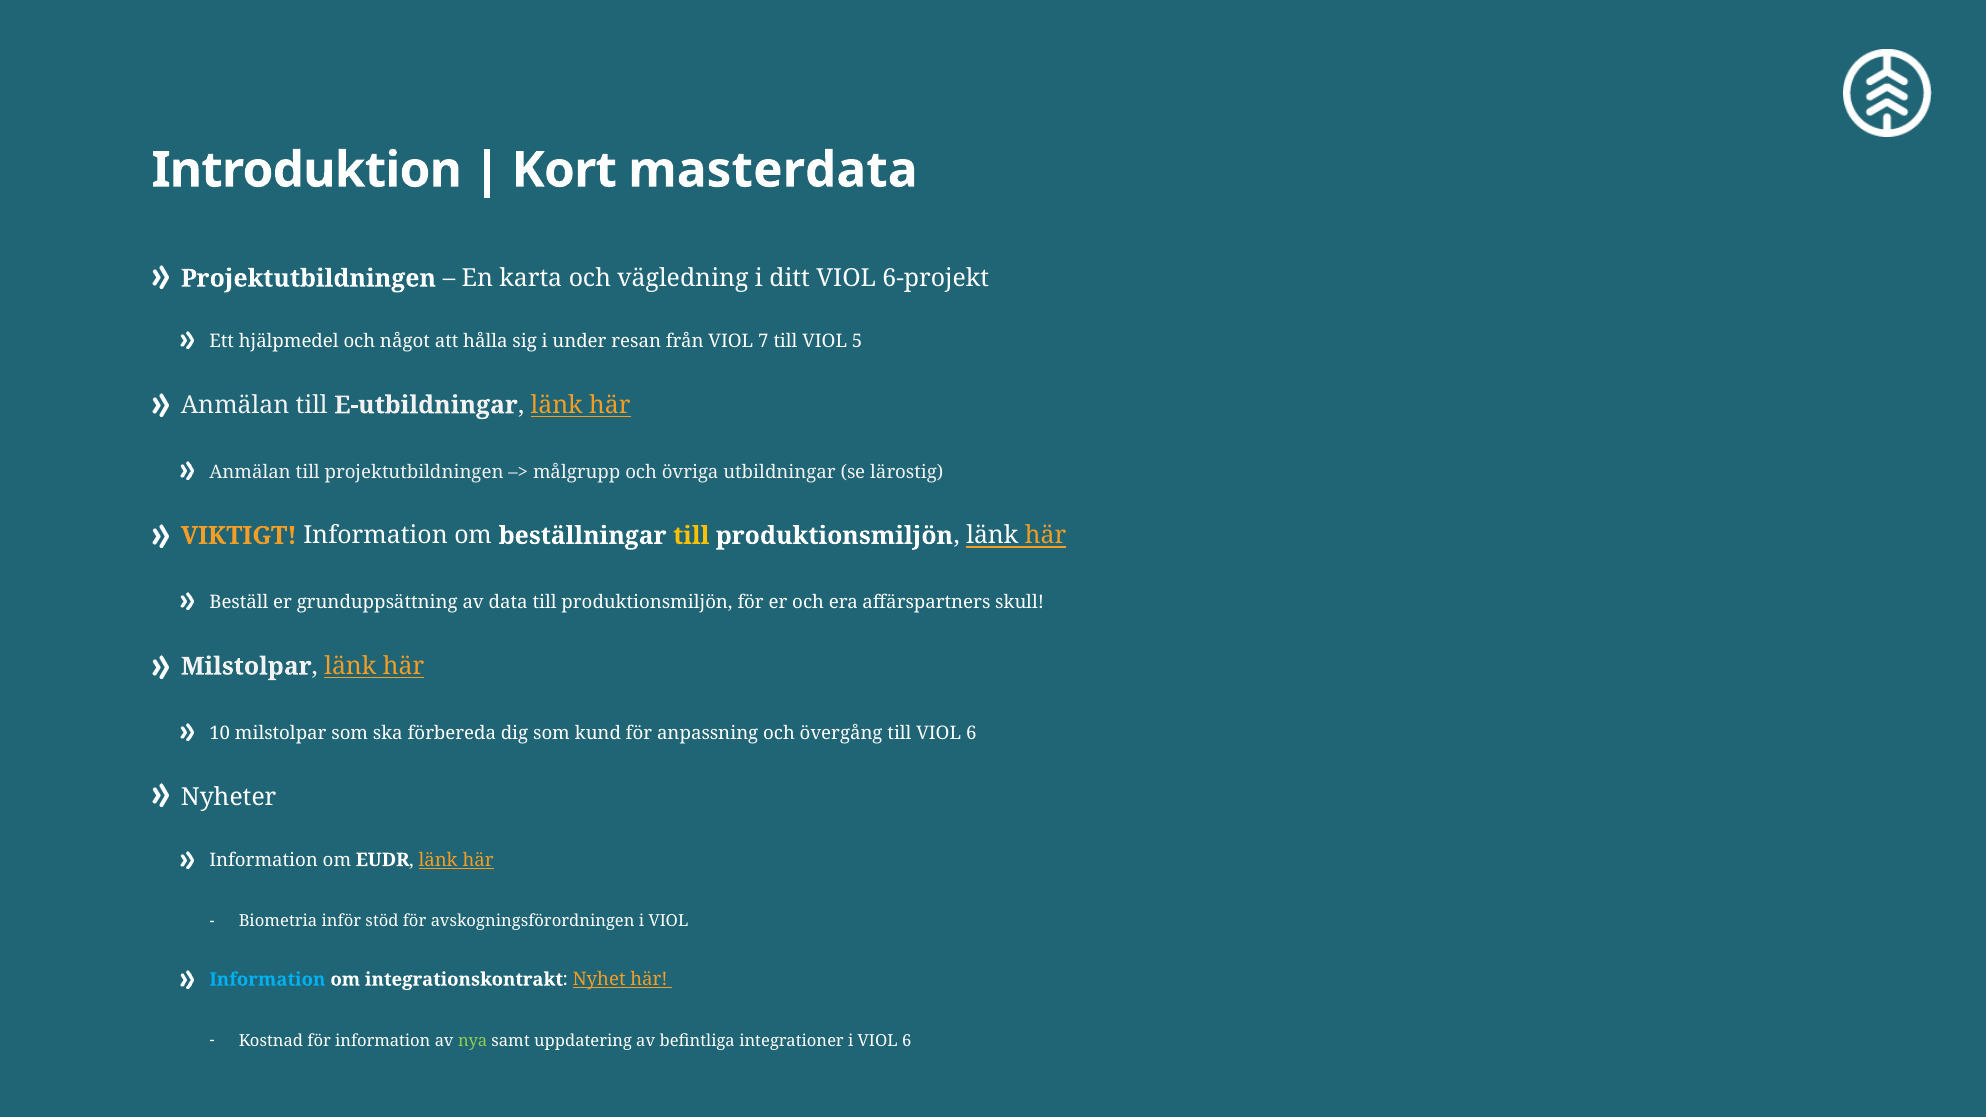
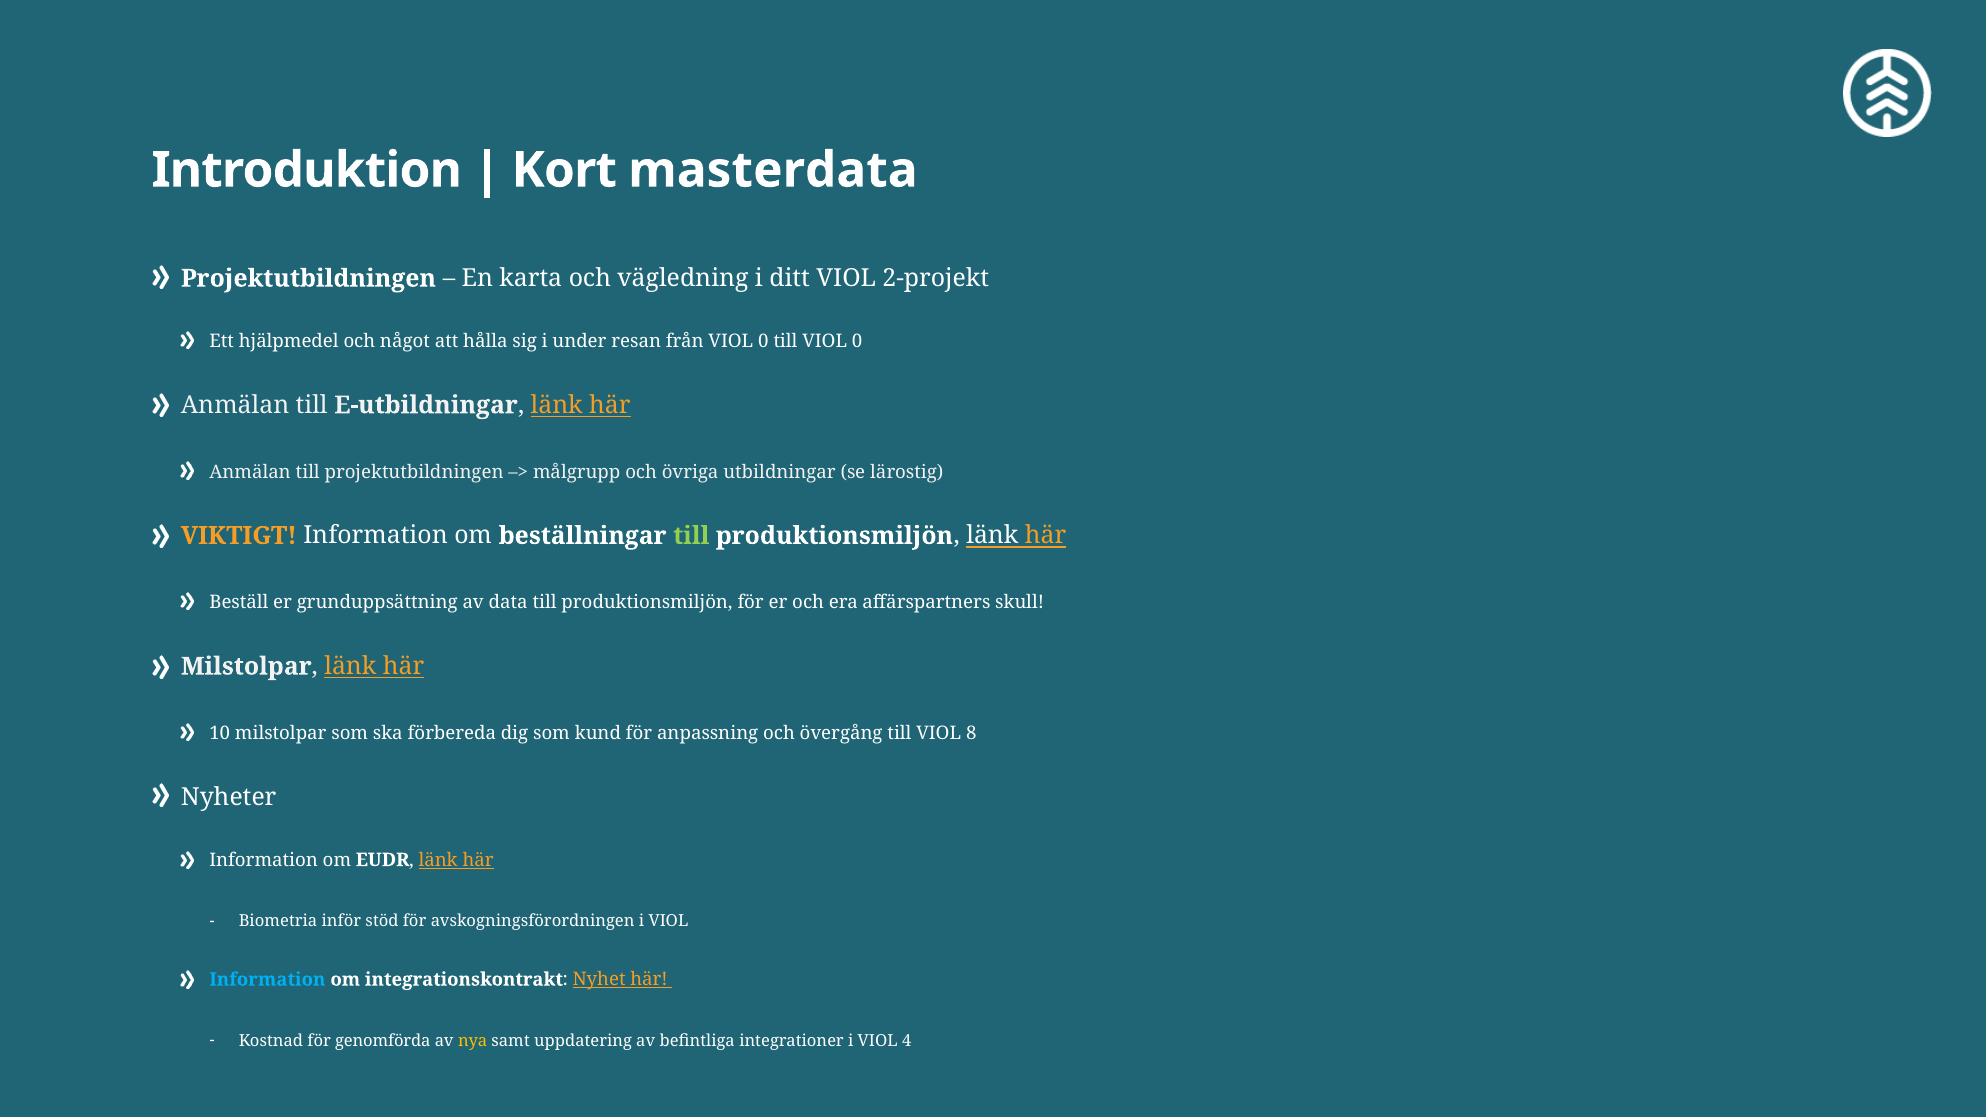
6-projekt: 6-projekt -> 2-projekt (936, 278)
från VIOL 7: 7 -> 0 (763, 341)
till VIOL 5: 5 -> 0 (857, 341)
till colour: yellow -> light green (691, 536)
till VIOL 6: 6 -> 8 (971, 733)
för information: information -> genomförda (383, 1041)
nya colour: light green -> yellow (473, 1041)
i VIOL 6: 6 -> 4 (907, 1041)
